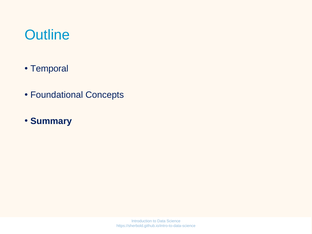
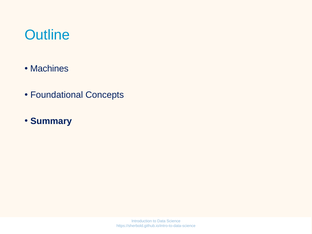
Temporal: Temporal -> Machines (49, 69)
